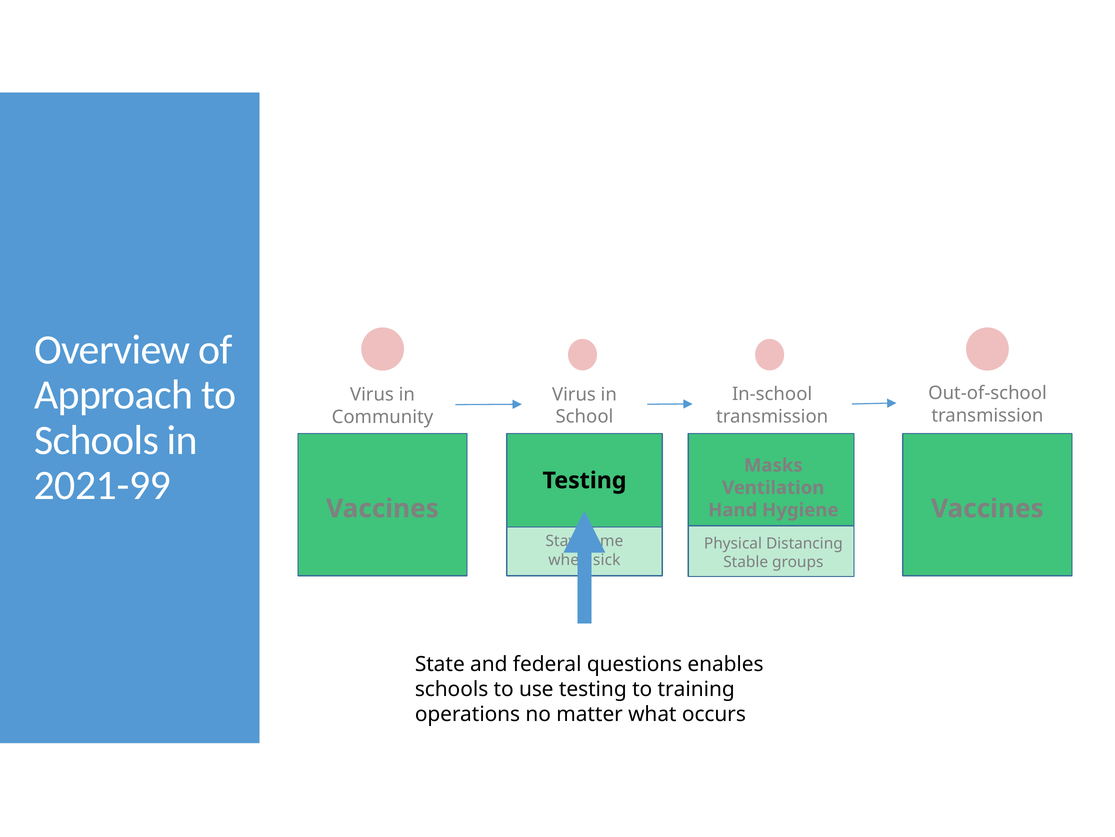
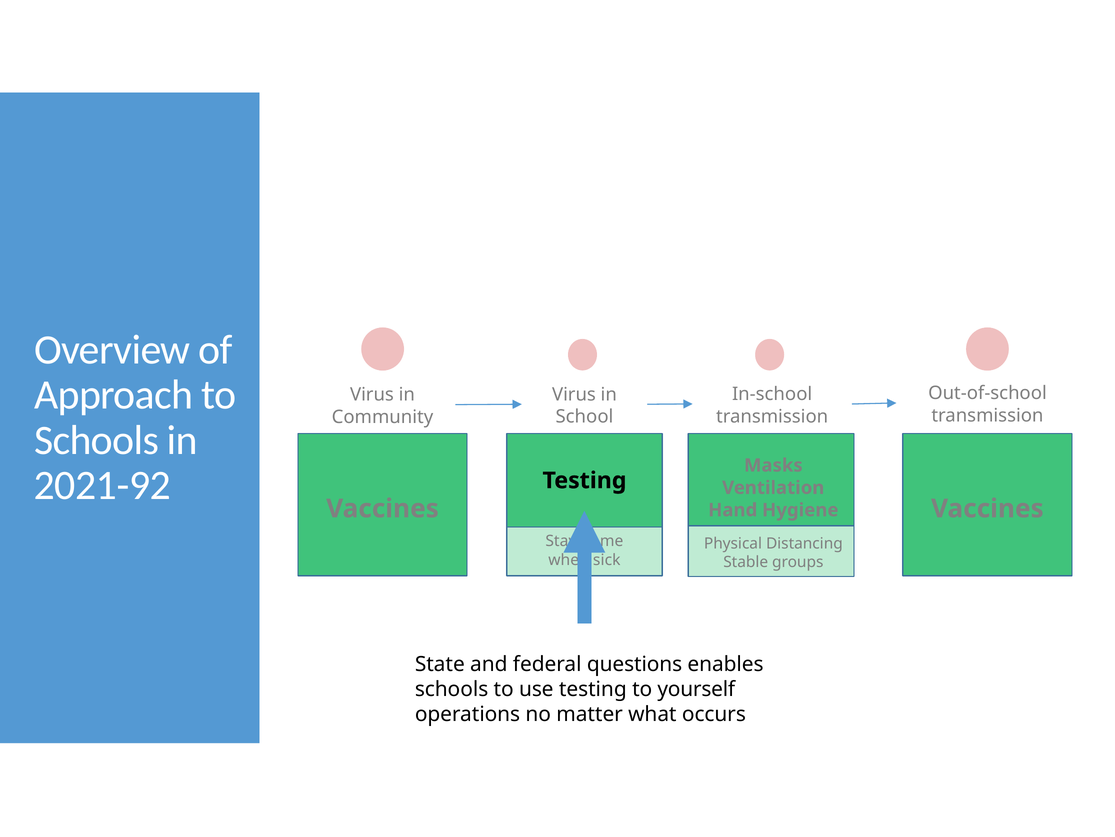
2021-99: 2021-99 -> 2021-92 (102, 485)
training: training -> yourself (696, 689)
